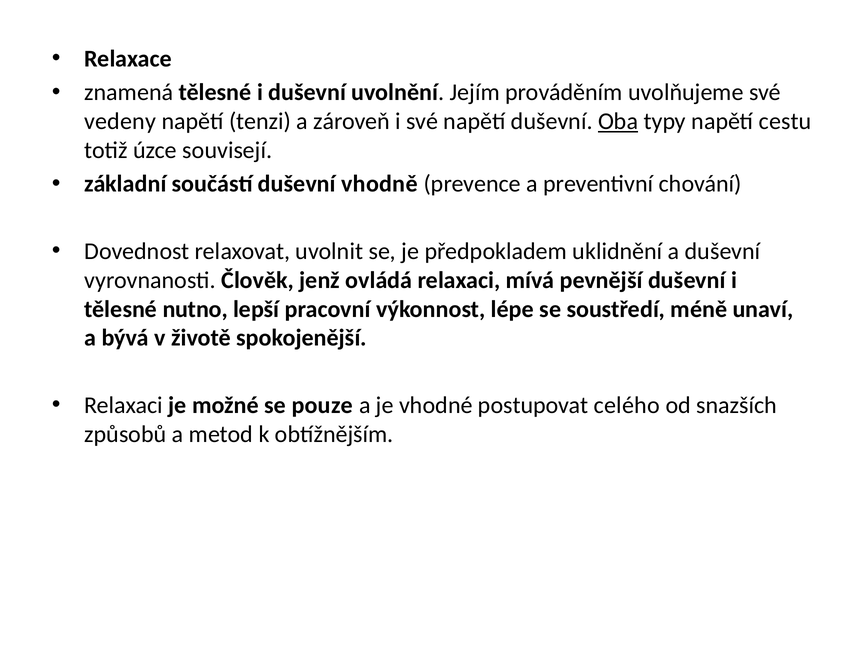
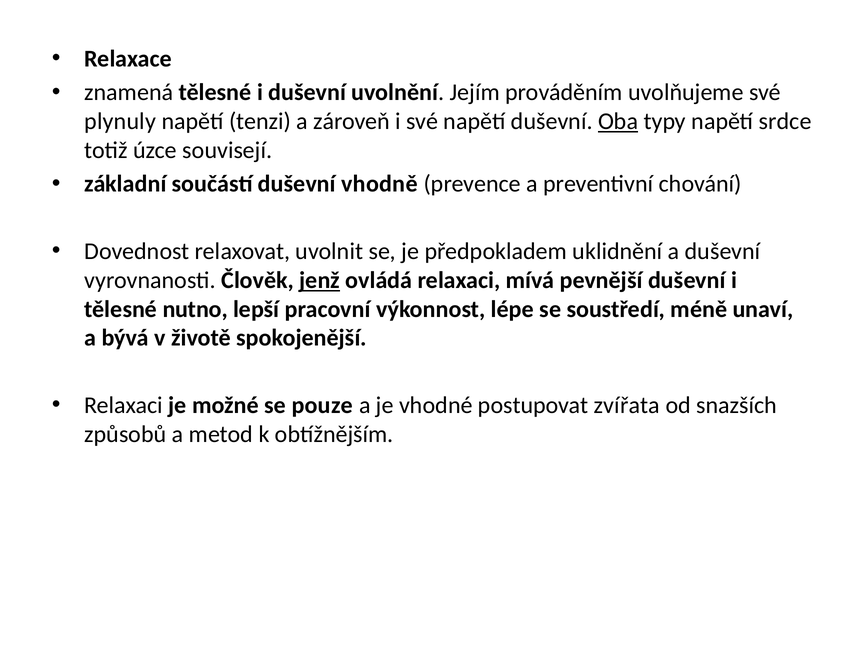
vedeny: vedeny -> plynuly (120, 121)
cestu: cestu -> srdce (785, 121)
jenž underline: none -> present (320, 280)
celého: celého -> zvířata (627, 405)
